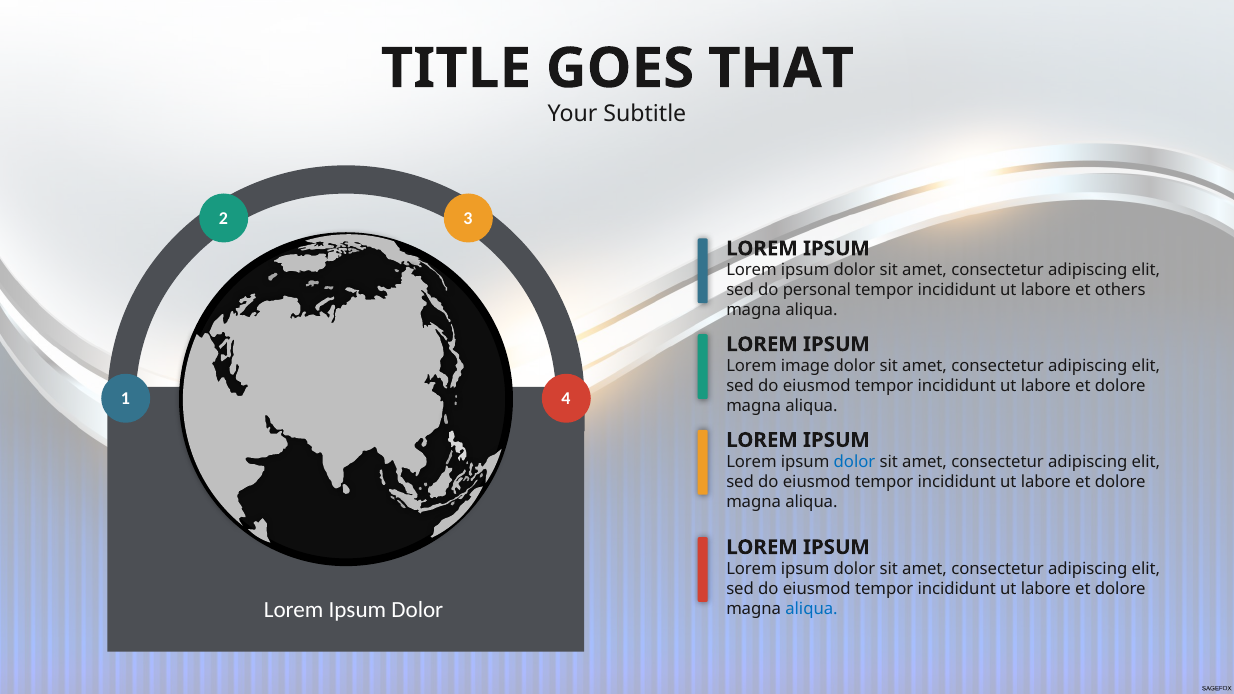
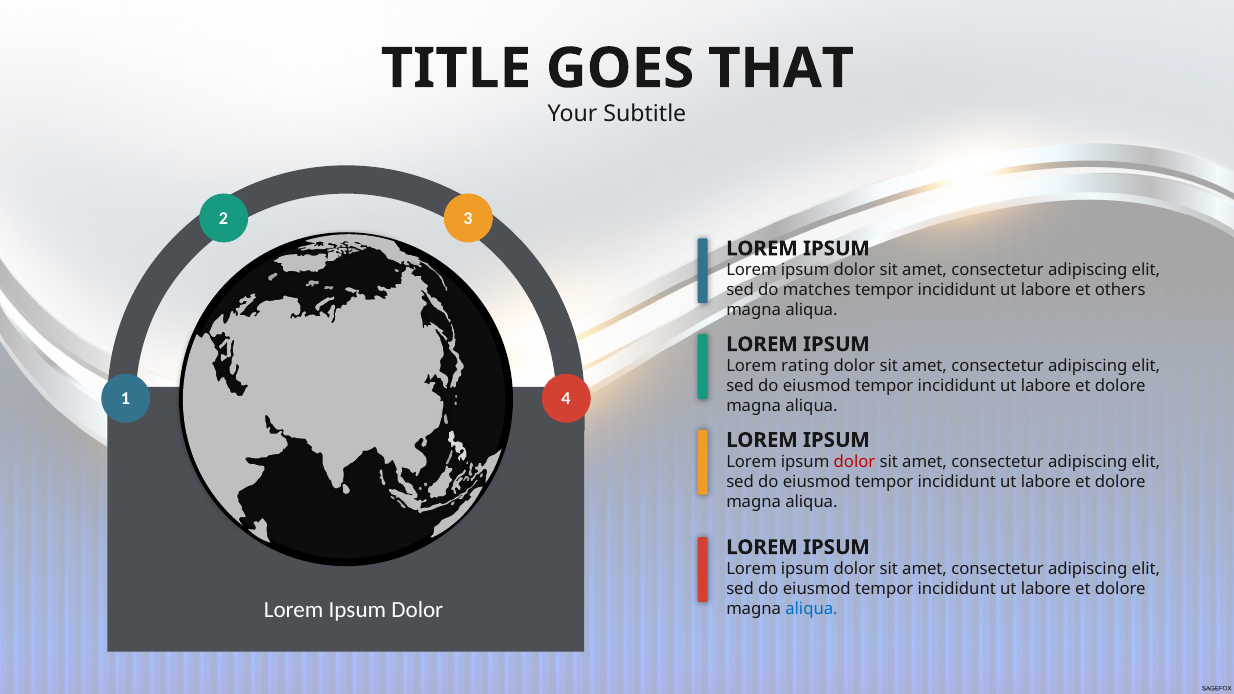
personal: personal -> matches (817, 290)
image: image -> rating (805, 366)
dolor colour: blue -> red (855, 462)
